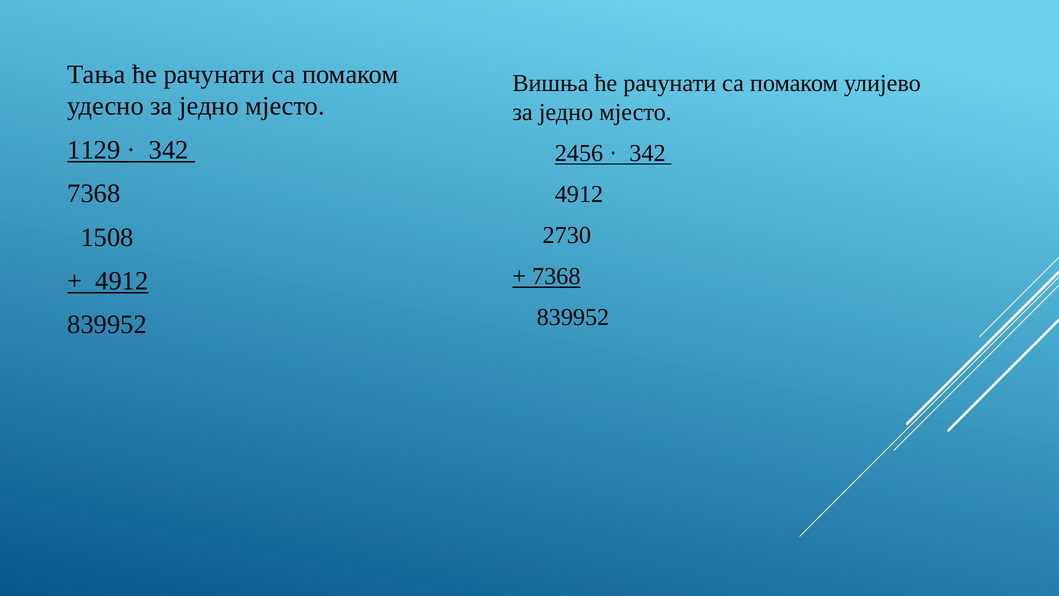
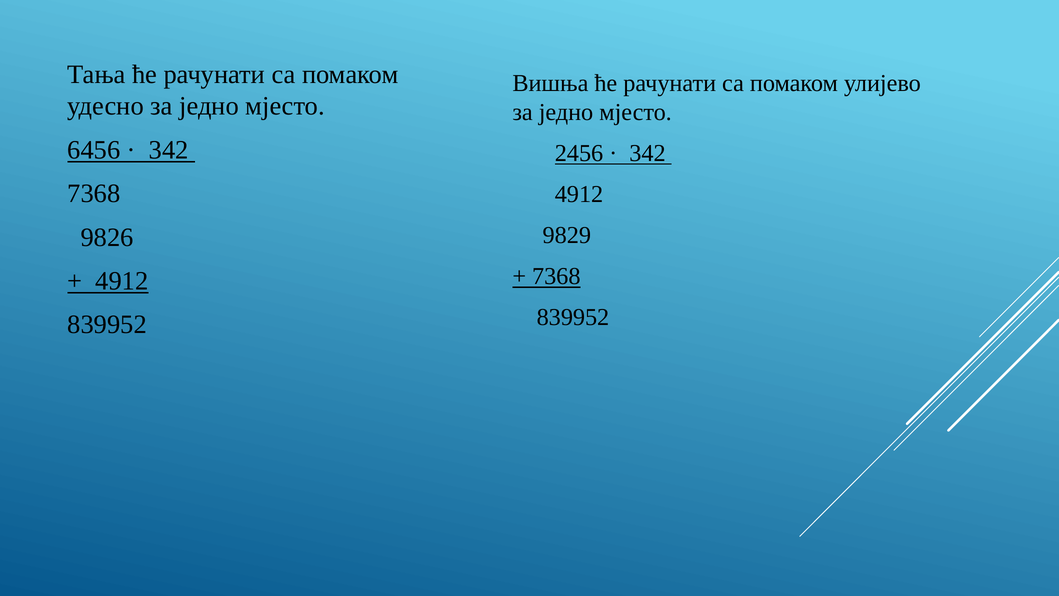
1129: 1129 -> 6456 (94, 150)
2730: 2730 -> 9829 (567, 235)
1508: 1508 -> 9826 (107, 237)
